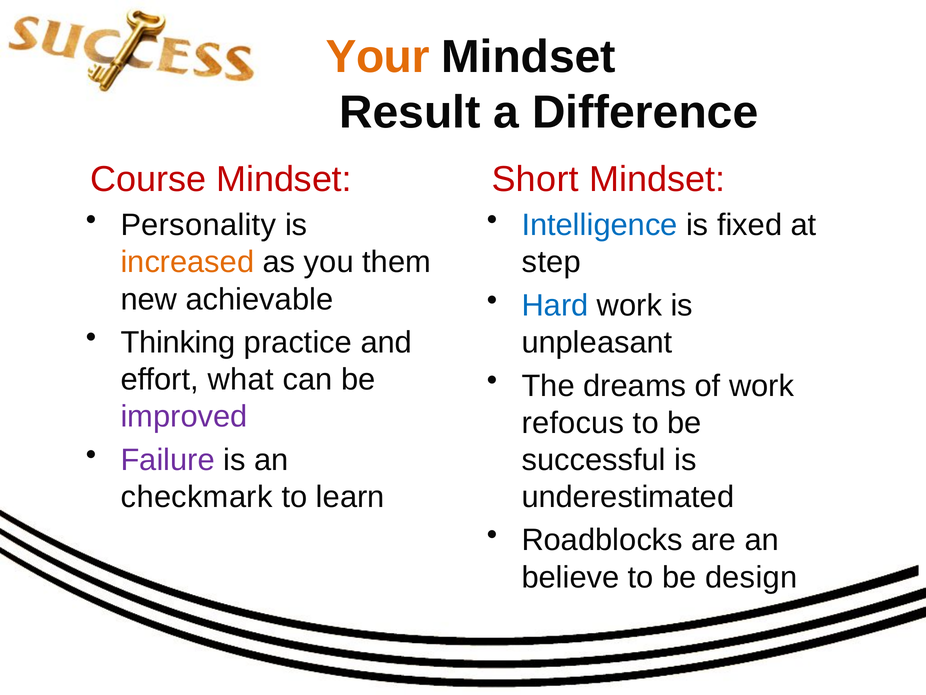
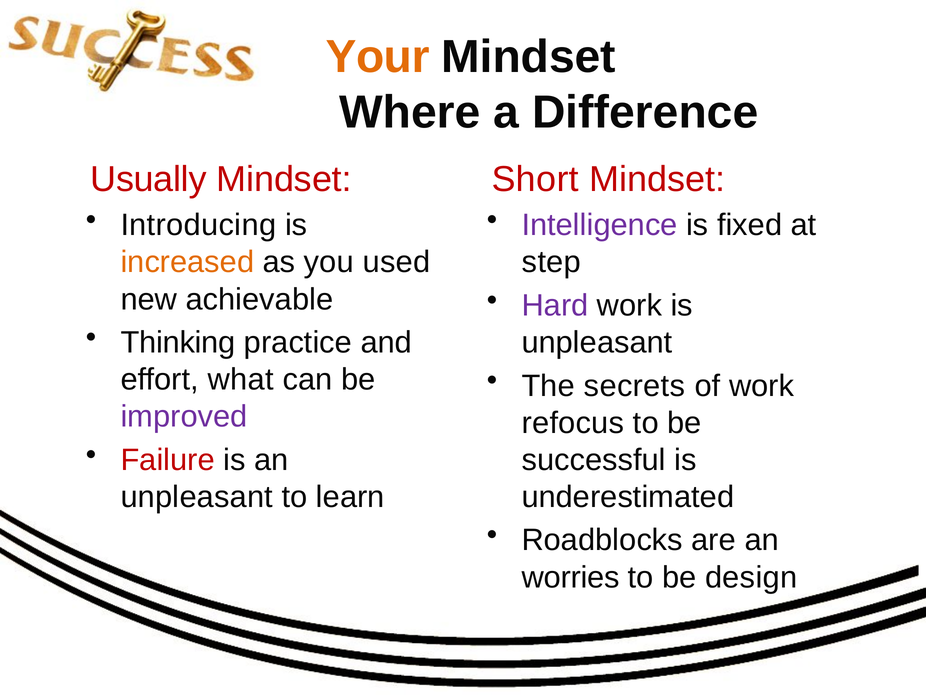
Result: Result -> Where (410, 112)
Course: Course -> Usually (148, 179)
Personality: Personality -> Introducing (198, 225)
Intelligence colour: blue -> purple (600, 225)
them: them -> used (396, 262)
Hard colour: blue -> purple (555, 305)
dreams: dreams -> secrets (635, 386)
Failure colour: purple -> red (168, 460)
checkmark: checkmark -> unpleasant (197, 497)
believe: believe -> worries (571, 577)
